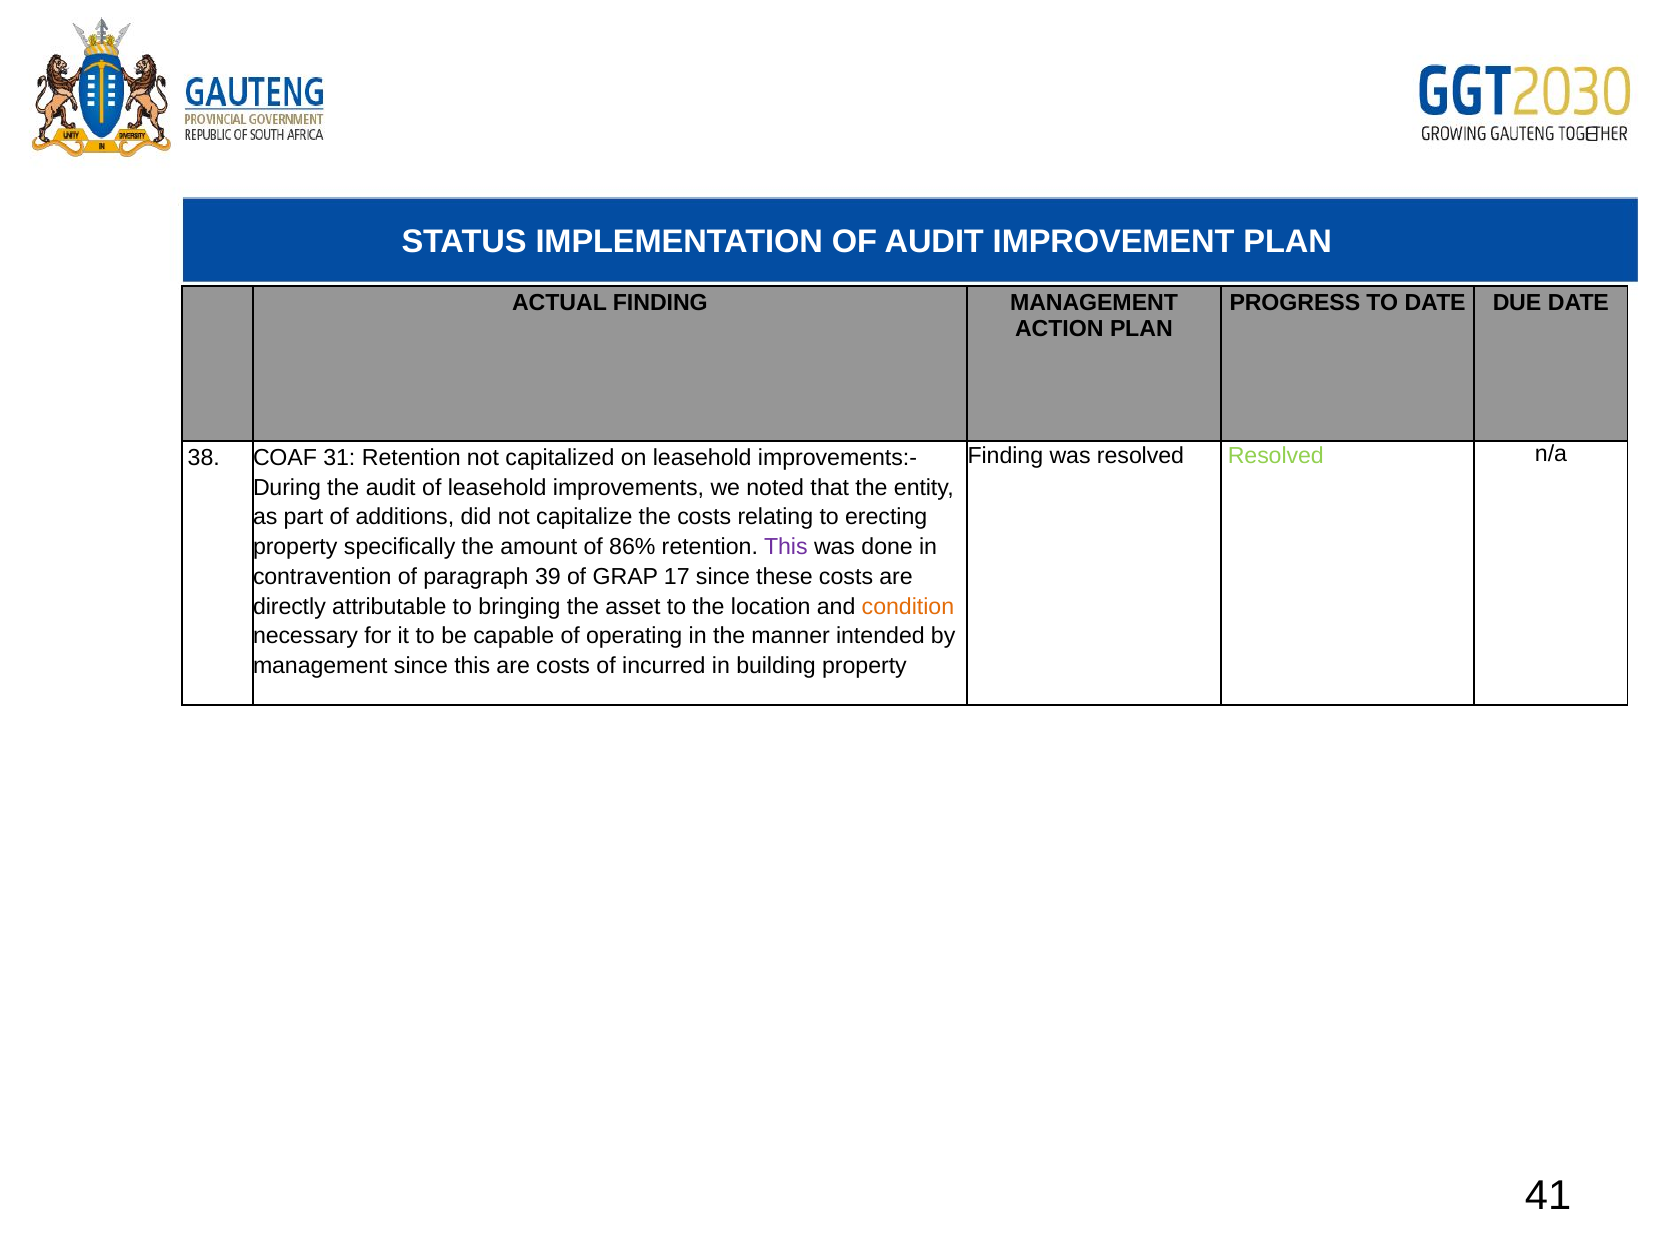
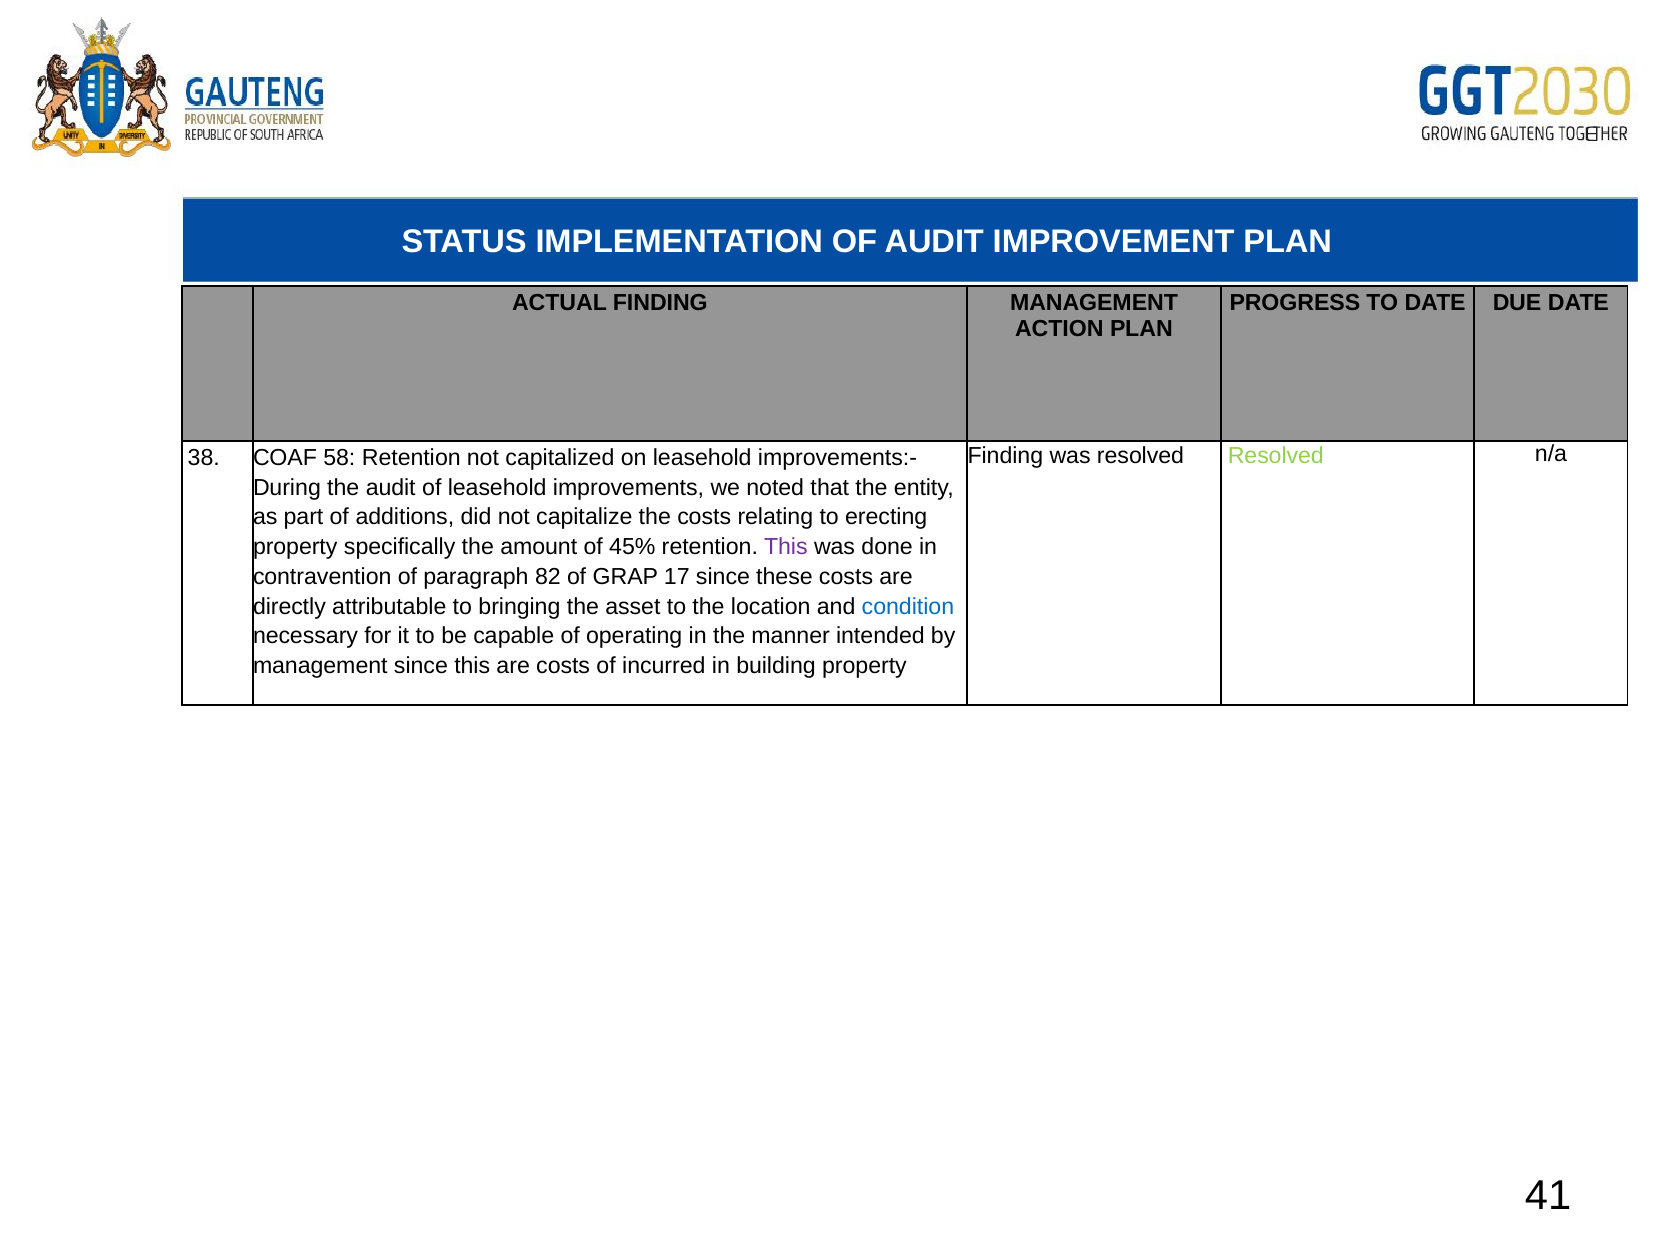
31: 31 -> 58 (339, 458)
86%: 86% -> 45% (632, 547)
39: 39 -> 82 (548, 577)
condition colour: orange -> blue (908, 607)
